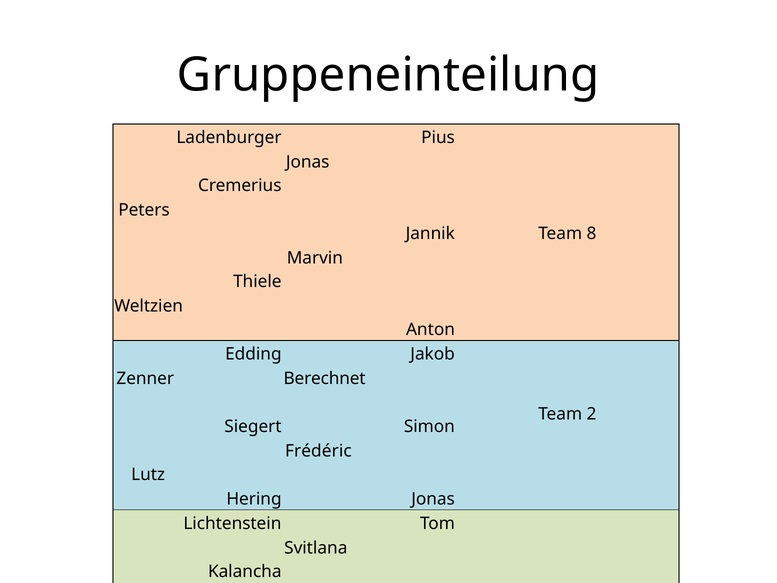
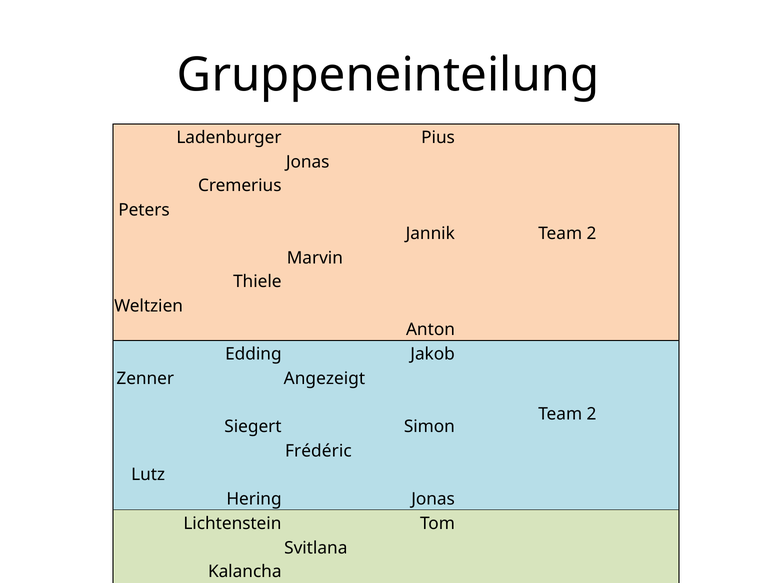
8: 8 -> 2 (591, 234)
Berechnet: Berechnet -> Angezeigt (324, 378)
